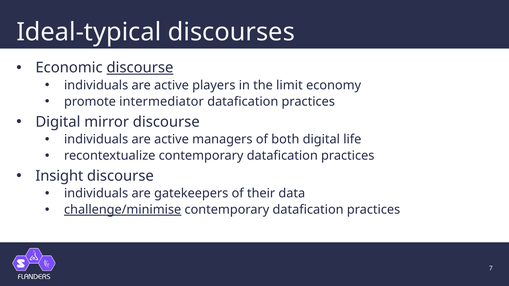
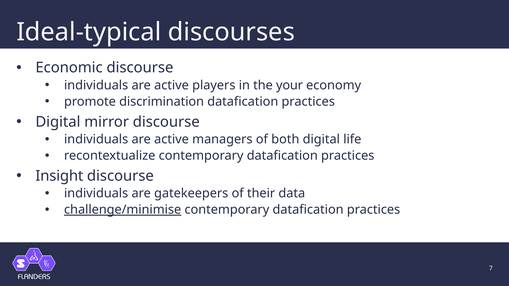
discourse underline: present -> none (140, 68)
limit: limit -> your (290, 85)
intermediator: intermediator -> discrimination (162, 102)
